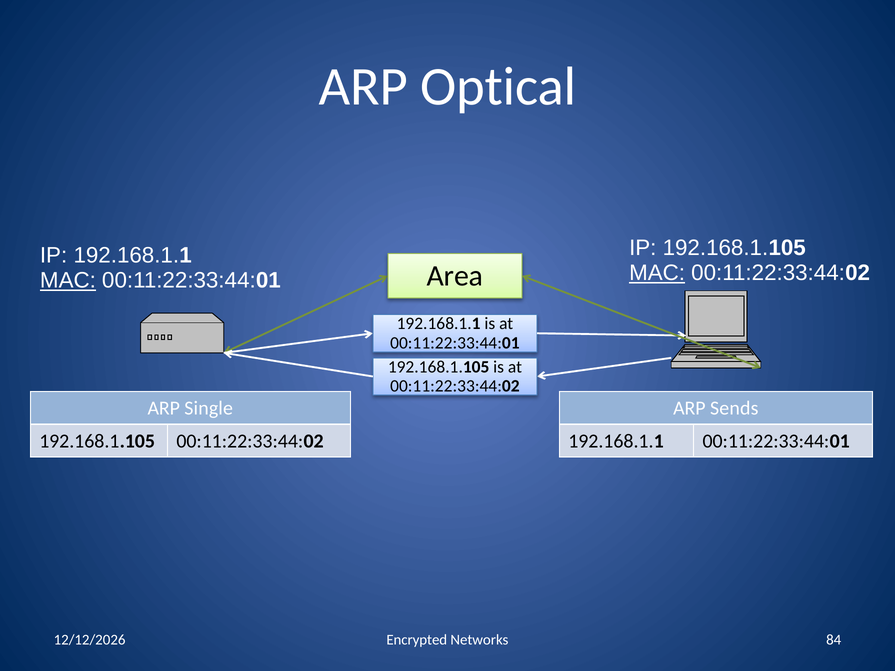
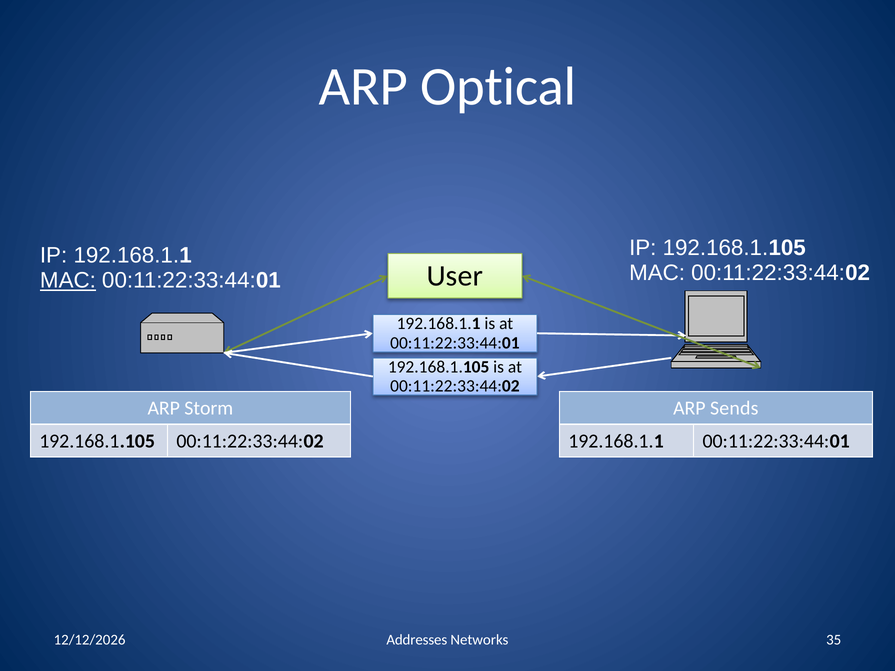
MAC underline: present -> none (657, 273)
Area: Area -> User (455, 276)
Single: Single -> Storm (209, 408)
Encrypted: Encrypted -> Addresses (417, 640)
84: 84 -> 35 (834, 640)
